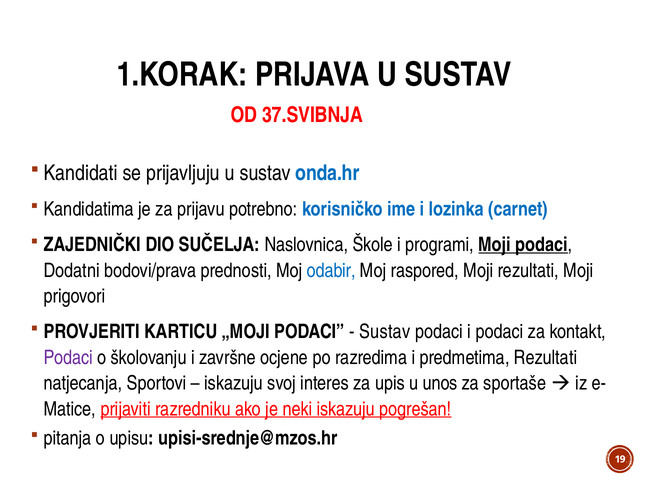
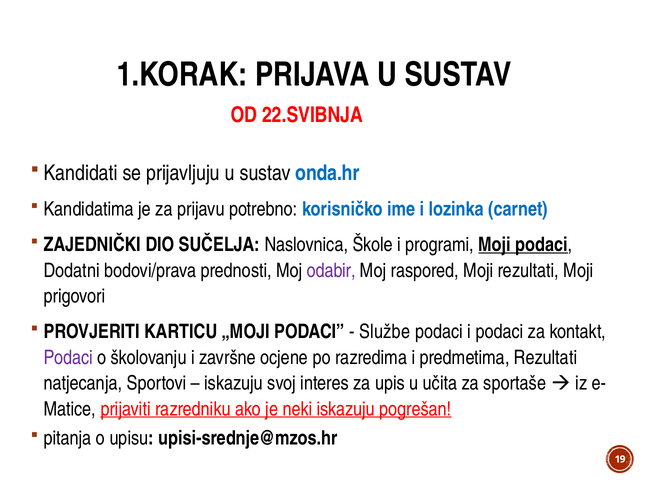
37.SVIBNJA: 37.SVIBNJA -> 22.SVIBNJA (313, 115)
odabir colour: blue -> purple (331, 270)
Sustav: Sustav -> Službe (385, 331)
unos: unos -> učita (440, 383)
